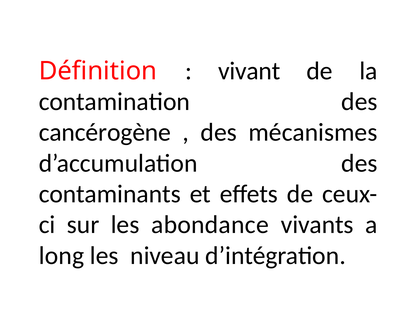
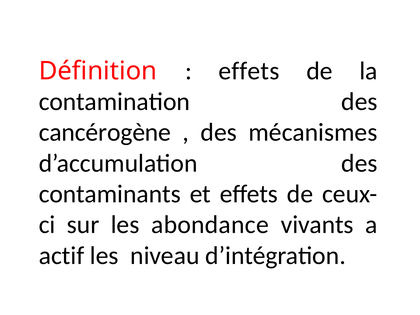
vivant: vivant -> effets (249, 71)
long: long -> actif (62, 256)
